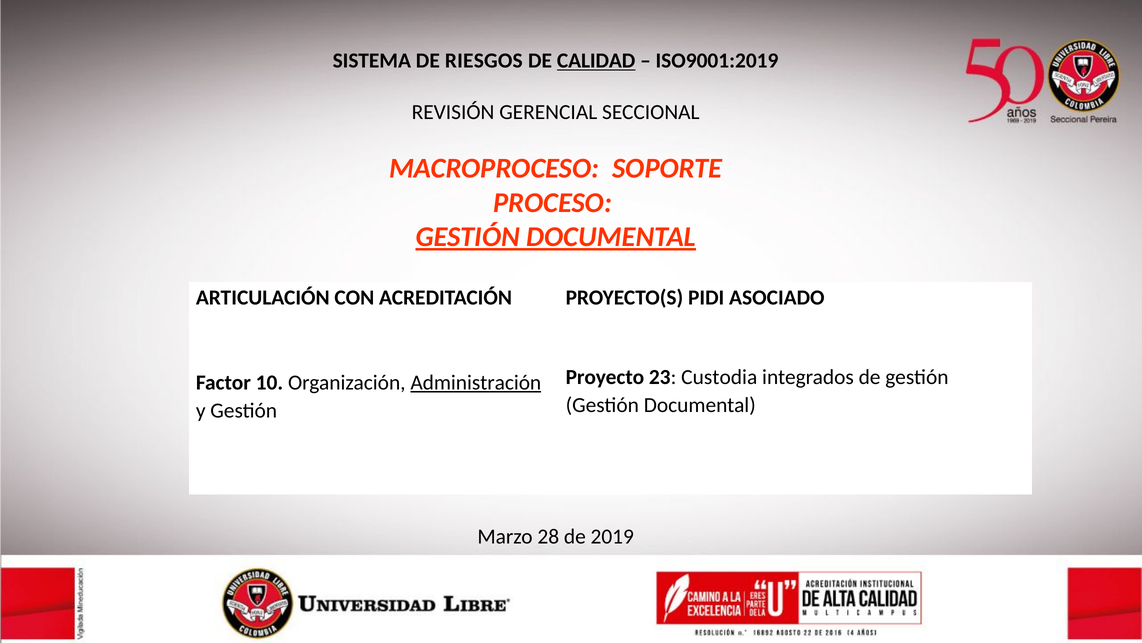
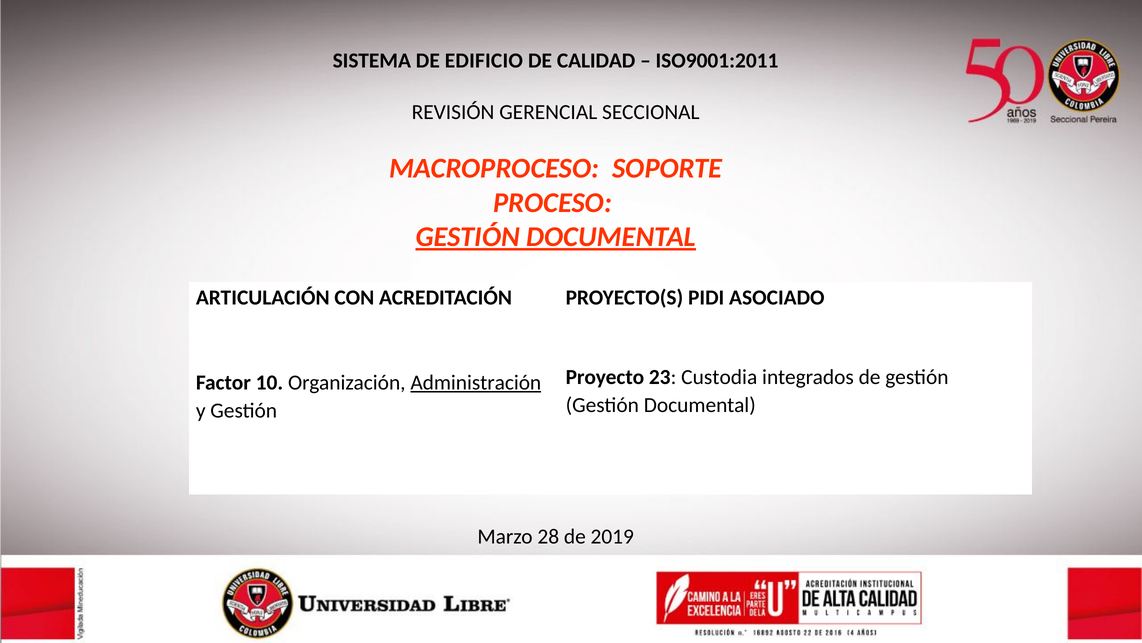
RIESGOS: RIESGOS -> EDIFICIO (484, 61)
CALIDAD underline: present -> none (596, 61)
ISO9001:2019: ISO9001:2019 -> ISO9001:2011 (717, 61)
